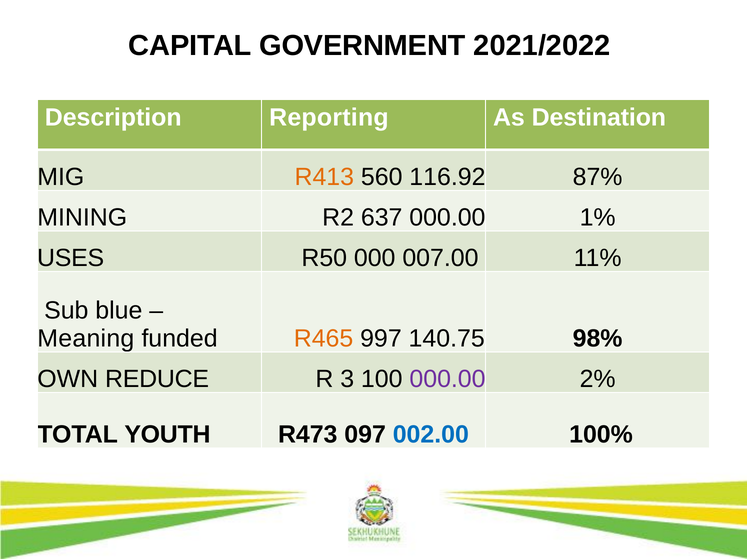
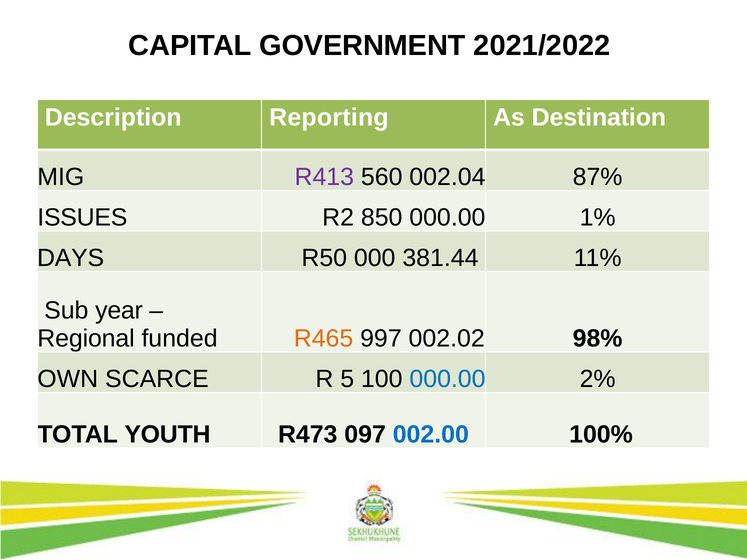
R413 colour: orange -> purple (324, 177)
116.92: 116.92 -> 002.04 (447, 177)
MINING: MINING -> ISSUES (82, 218)
637: 637 -> 850 (382, 218)
USES: USES -> DAYS (71, 258)
007.00: 007.00 -> 381.44 (440, 258)
blue: blue -> year (119, 311)
Meaning: Meaning -> Regional (86, 339)
140.75: 140.75 -> 002.02 (447, 339)
REDUCE: REDUCE -> SCARCE (157, 379)
3: 3 -> 5 (347, 379)
000.00 colour: purple -> blue (447, 379)
